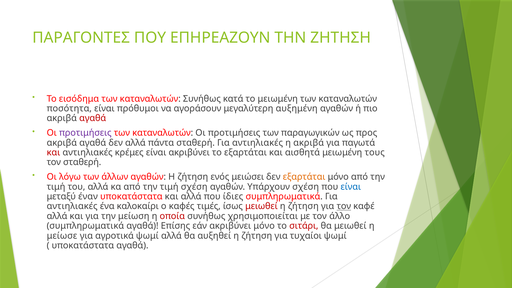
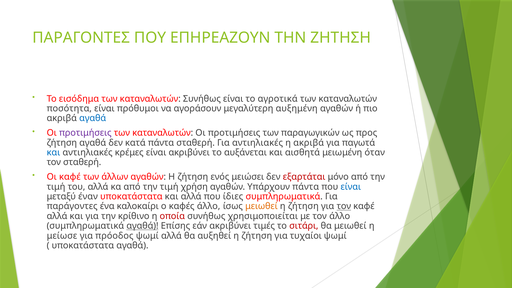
Συνήθως κατά: κατά -> είναι (233, 99)
το μειωμένη: μειωμένη -> αγροτικά (278, 99)
αγαθά colour: red -> blue (93, 118)
ακριβά: ακριβά -> ζήτηση (62, 143)
δεν αλλά: αλλά -> κατά (135, 143)
και colour: red -> blue (53, 153)
το εξαρτάται: εξαρτάται -> αυξάνεται (245, 153)
τους: τους -> όταν (375, 153)
Οι λόγω: λόγω -> καφέ (70, 177)
εξαρτάται colour: orange -> red (304, 177)
τιμή σχέση: σχέση -> χρήση (194, 187)
Υπάρχουν σχέση: σχέση -> πάντα (306, 187)
αντιηλιακές: αντιηλιακές -> παράγοντες (72, 206)
καφές τιμές: τιμές -> άλλο (209, 206)
μειωθεί colour: red -> orange (261, 206)
μείωση: μείωση -> κρίθινο (134, 216)
αγαθά underline: none -> present (142, 226)
ακριβύνει μόνο: μόνο -> τιμές (264, 226)
αγροτικά: αγροτικά -> πρόοδος (114, 236)
